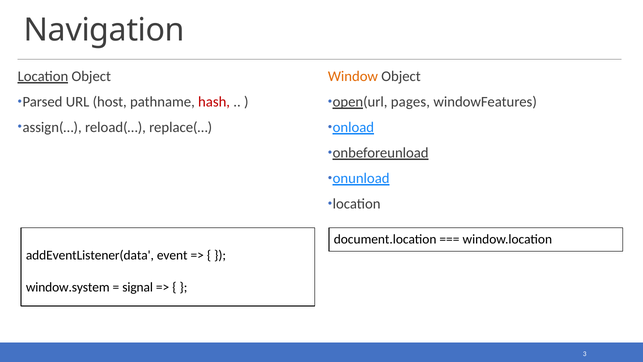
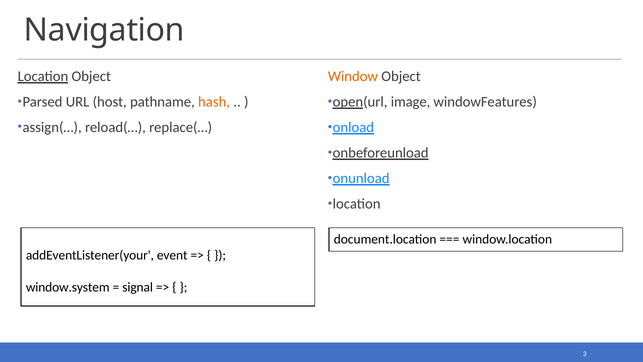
pages: pages -> image (411, 102)
hash colour: red -> orange (214, 102)
addEventListener(data: addEventListener(data -> addEventListener(your (90, 255)
